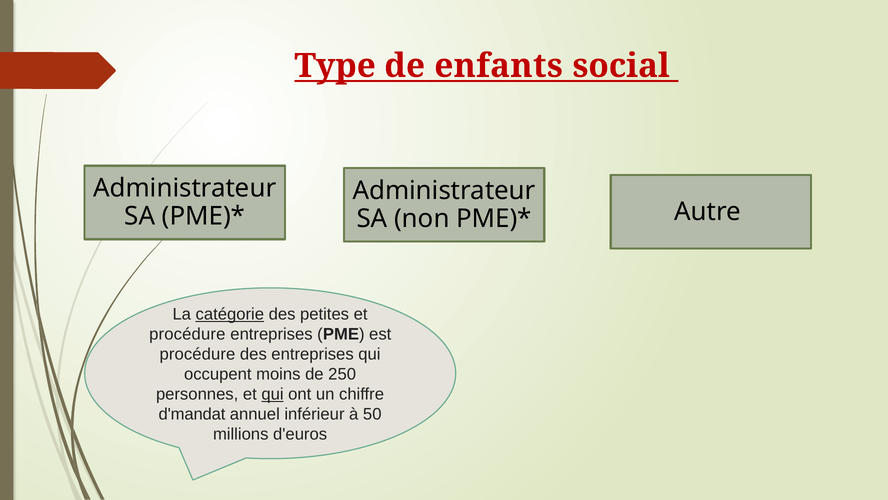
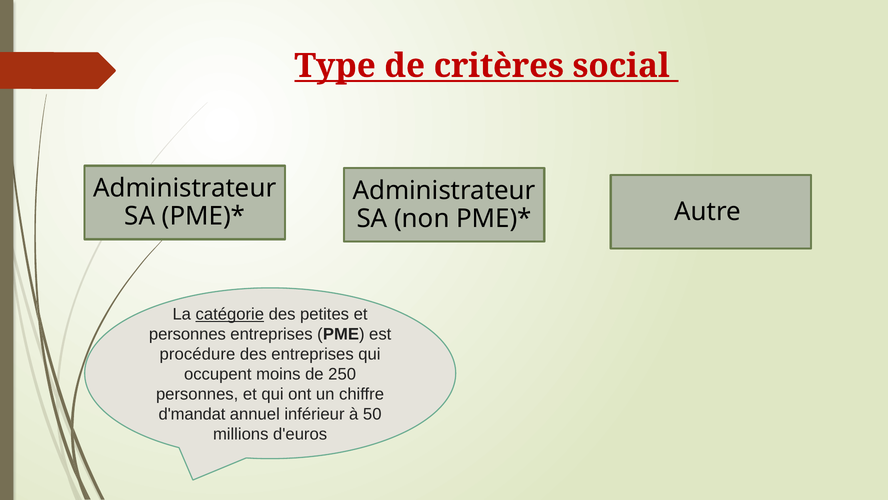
enfants: enfants -> critères (499, 66)
procédure: procédure -> personnes (187, 334)
qui underline: present -> none (272, 394)
